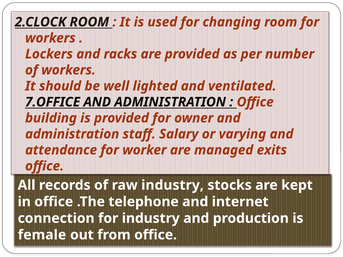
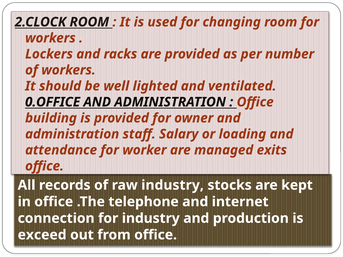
7.OFFICE: 7.OFFICE -> 0.OFFICE (53, 102)
varying: varying -> loading (242, 134)
female: female -> exceed (42, 235)
